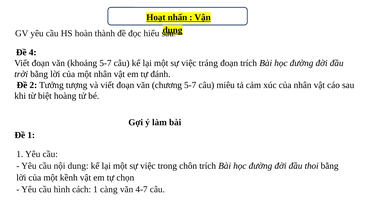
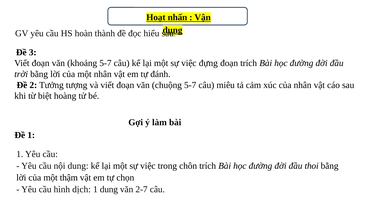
4: 4 -> 3 (33, 52)
tráng: tráng -> đựng (208, 63)
chương: chương -> chuộng (167, 85)
kềnh: kềnh -> thậm (69, 178)
cách: cách -> dịch (82, 190)
1 càng: càng -> dung (109, 190)
4-7: 4-7 -> 2-7 (142, 190)
